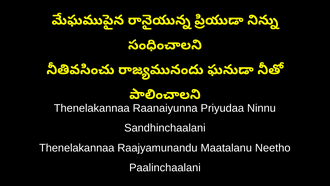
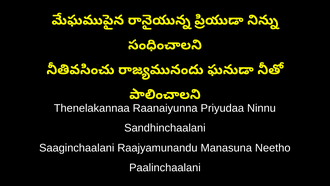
Thenelakannaa: Thenelakannaa -> Saaginchaalani (77, 148)
Maatalanu: Maatalanu -> Manasuna (226, 148)
